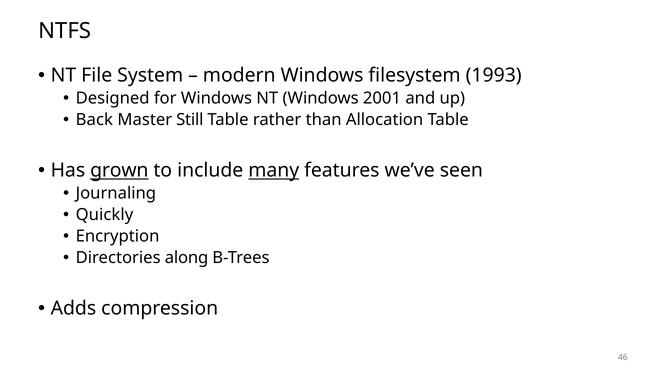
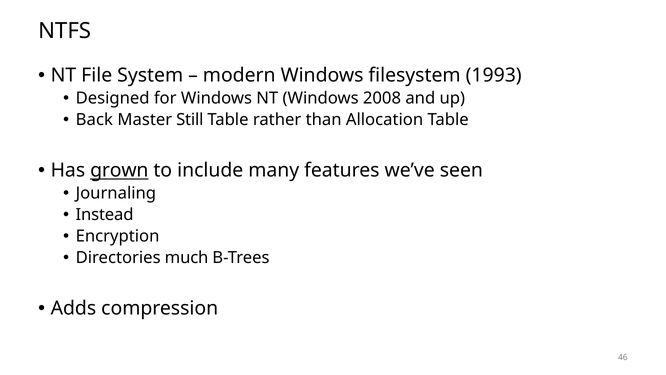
2001: 2001 -> 2008 (382, 98)
many underline: present -> none (274, 170)
Quickly: Quickly -> Instead (105, 215)
along: along -> much (187, 258)
